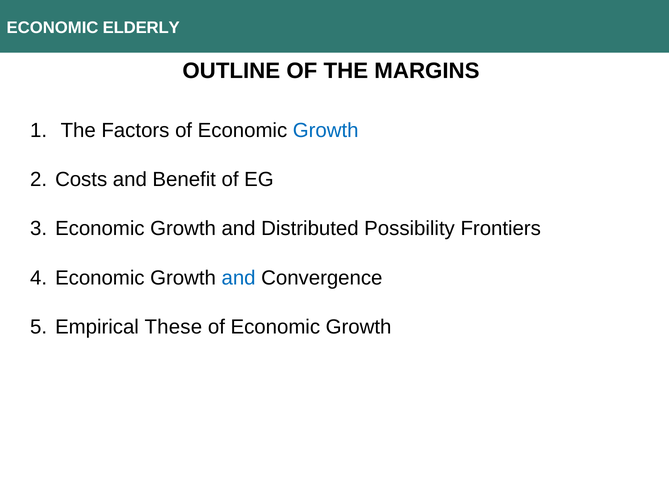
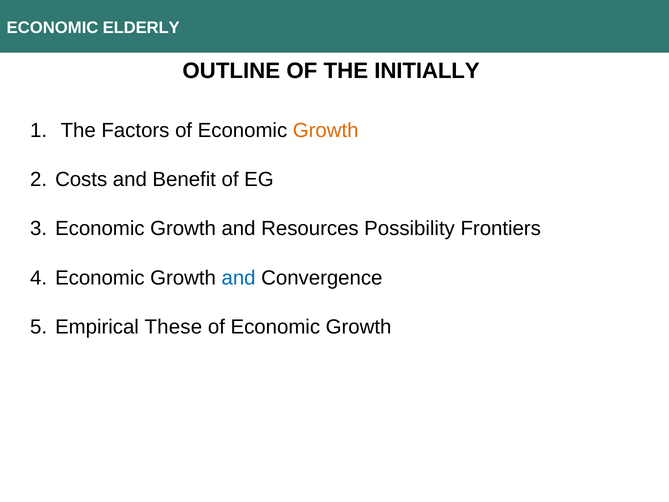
MARGINS: MARGINS -> INITIALLY (427, 71)
Growth colour: blue -> orange (326, 131)
Distributed: Distributed -> Resources (310, 229)
